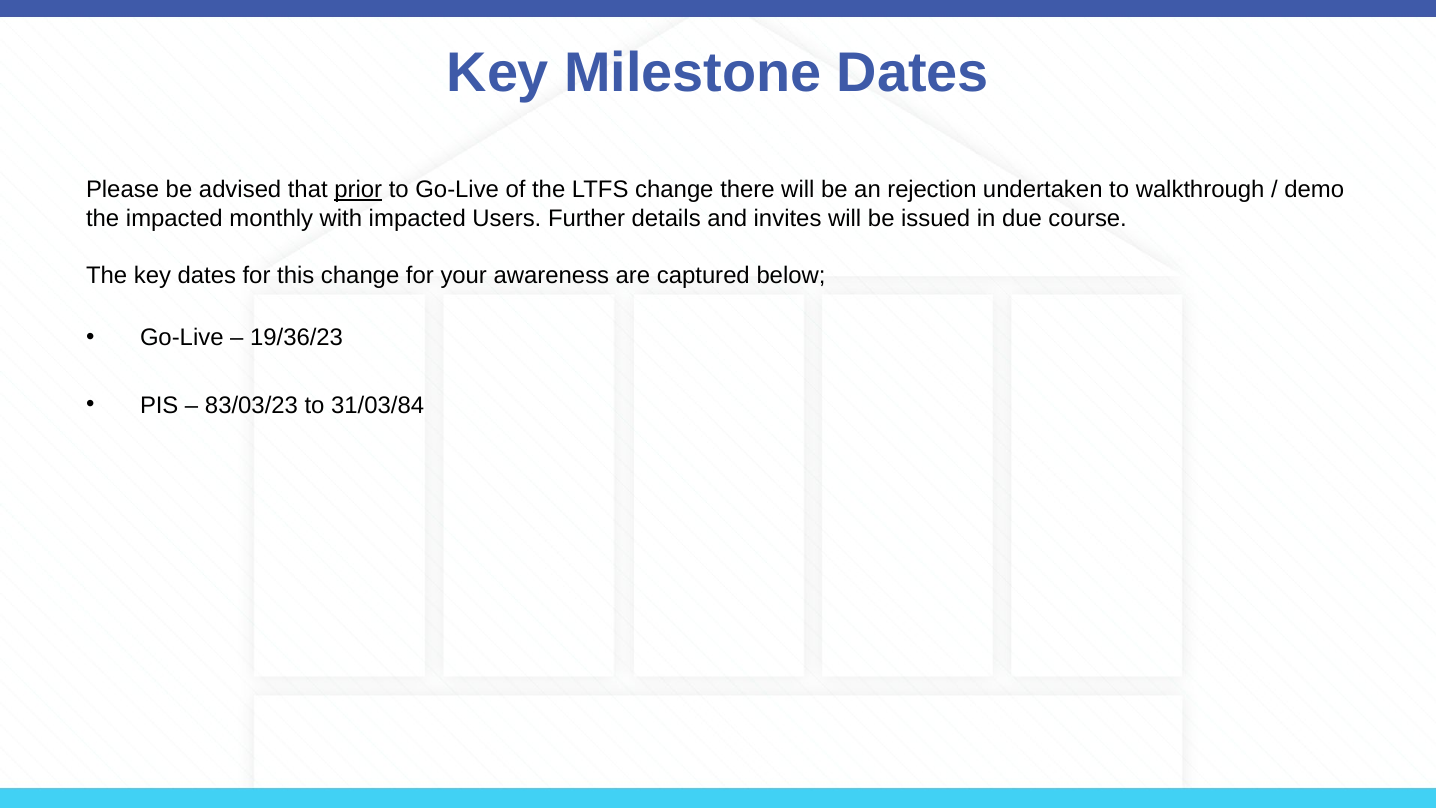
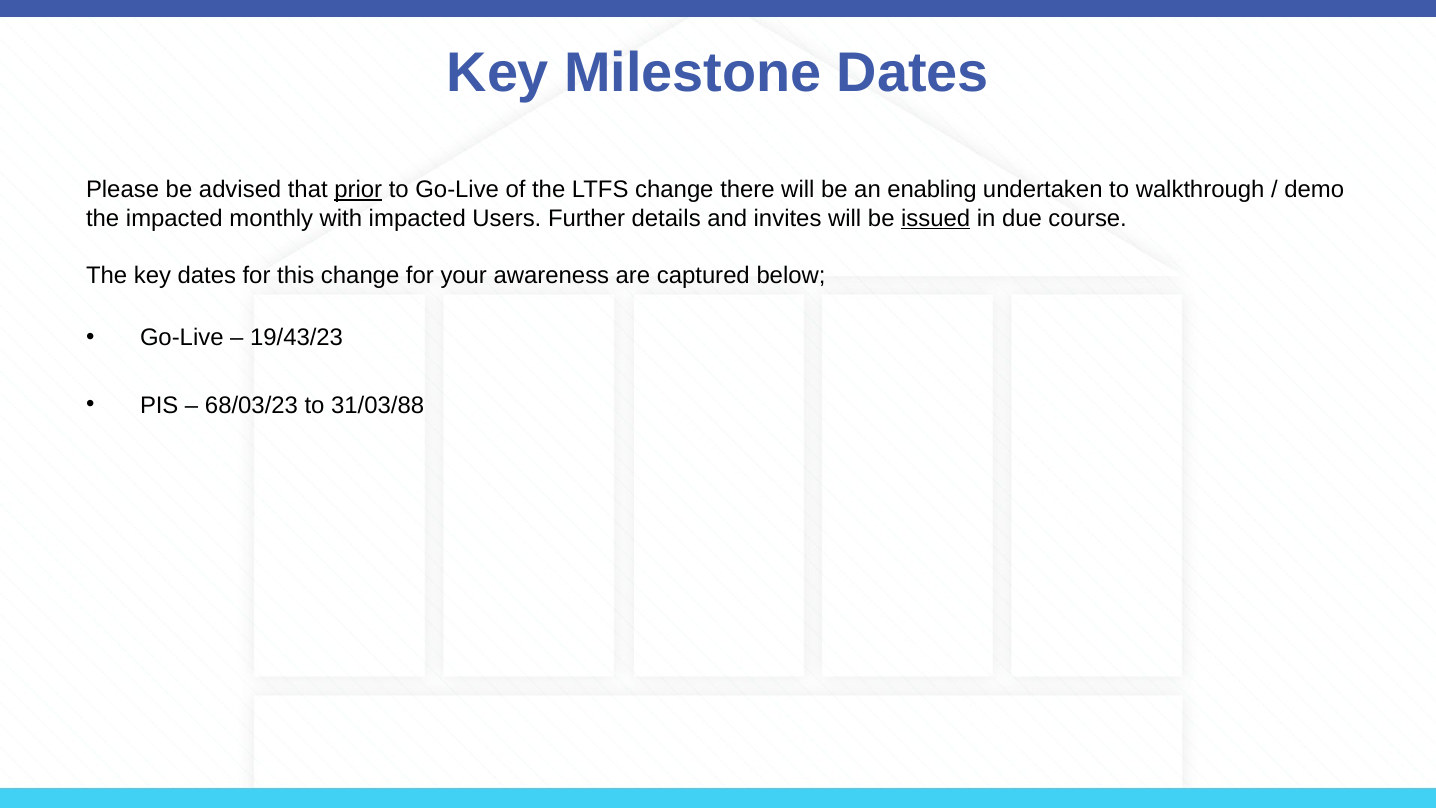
rejection: rejection -> enabling (932, 190)
issued underline: none -> present (936, 218)
19/36/23: 19/36/23 -> 19/43/23 (297, 338)
83/03/23: 83/03/23 -> 68/03/23 (251, 405)
31/03/84: 31/03/84 -> 31/03/88 (378, 405)
